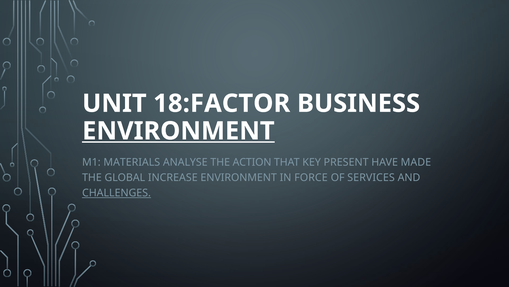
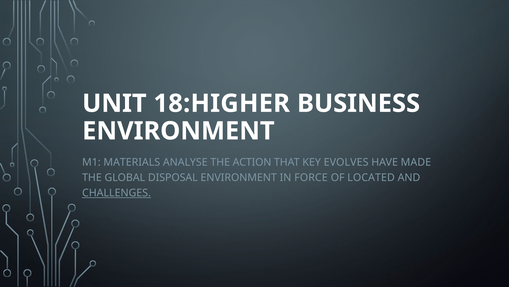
18:FACTOR: 18:FACTOR -> 18:HIGHER (222, 103)
ENVIRONMENT underline: present -> none (178, 131)
PRESENT: PRESENT -> EVOLVES (346, 162)
INCREASE: INCREASE -> DISPOSAL (173, 177)
SERVICES: SERVICES -> LOCATED (371, 177)
